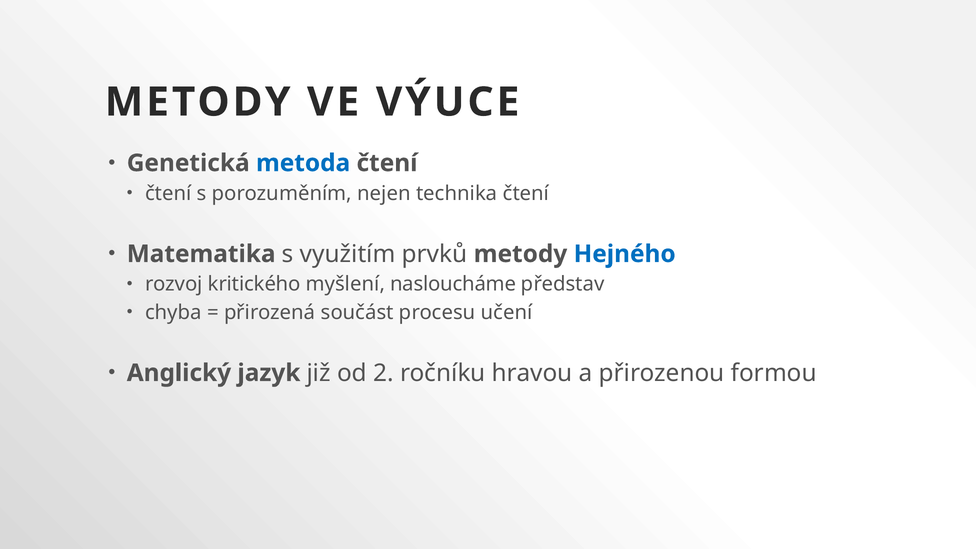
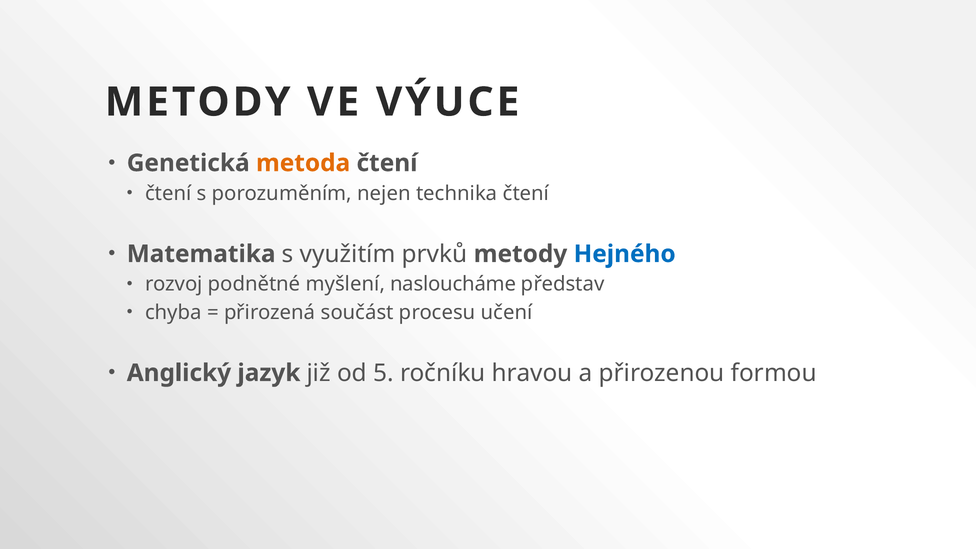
metoda colour: blue -> orange (303, 163)
kritického: kritického -> podnětné (254, 284)
2: 2 -> 5 (384, 373)
